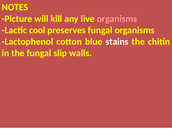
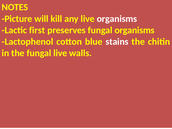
organisms colour: pink -> white (117, 19)
cool: cool -> first (37, 30)
fungal slip: slip -> live (60, 53)
